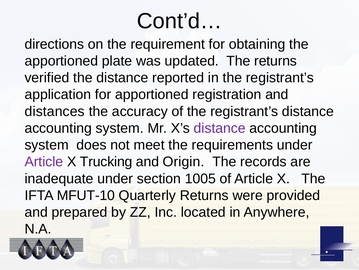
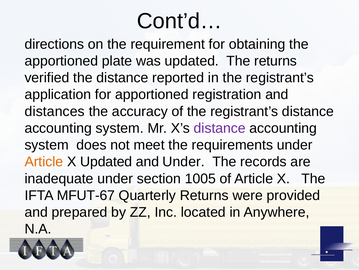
Article colour: purple -> orange (44, 161)
X Trucking: Trucking -> Updated (106, 161)
and Origin: Origin -> Under (184, 161)
MFUT-10: MFUT-10 -> MFUT-67 (86, 195)
